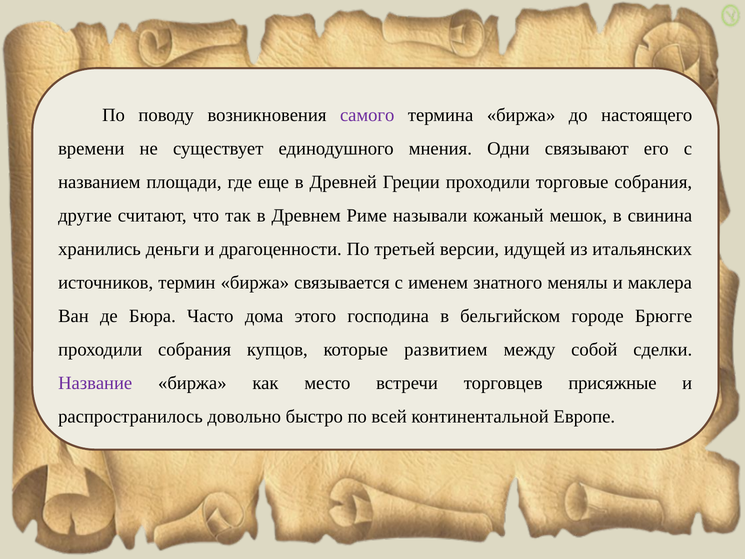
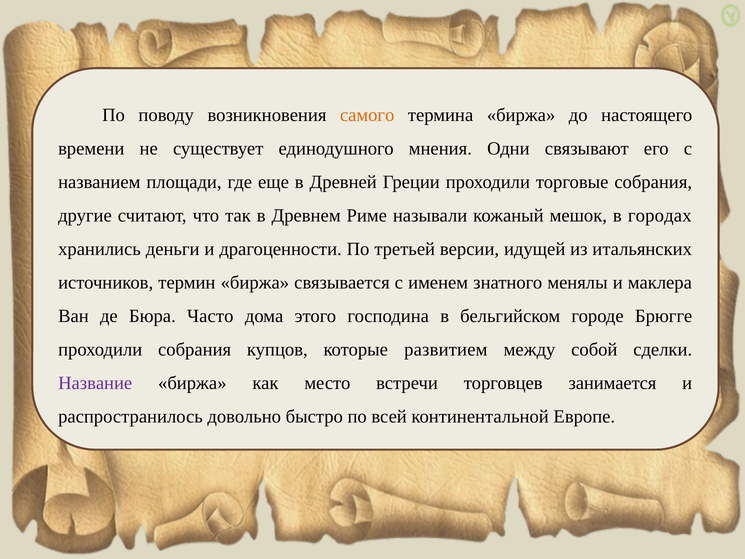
самого colour: purple -> orange (367, 115)
свинина: свинина -> городах (660, 215)
присяжные: присяжные -> занимается (612, 383)
